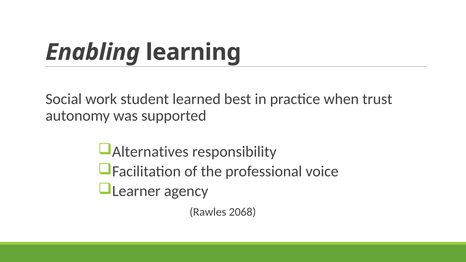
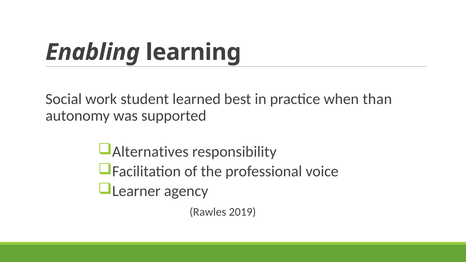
trust: trust -> than (377, 99)
2068: 2068 -> 2019 (242, 212)
